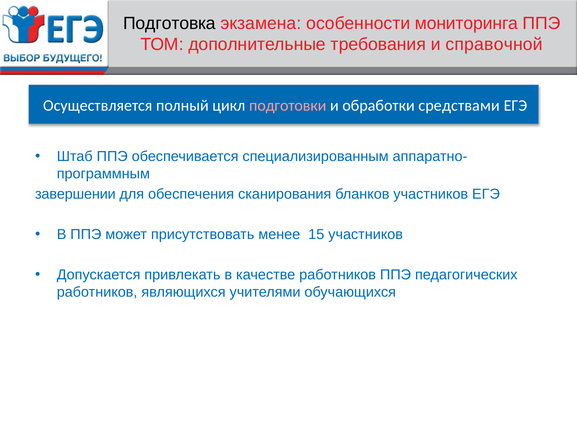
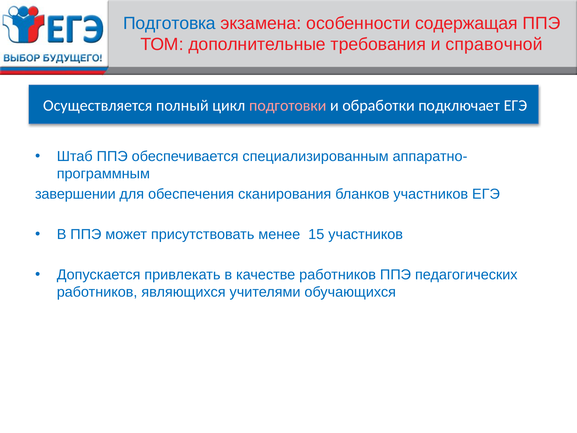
Подготовка colour: black -> blue (169, 23)
мониторинга: мониторинга -> содержащая (466, 23)
средствами: средствами -> подключает (459, 105)
